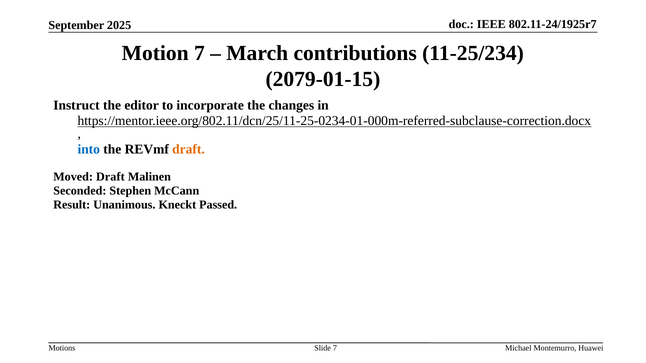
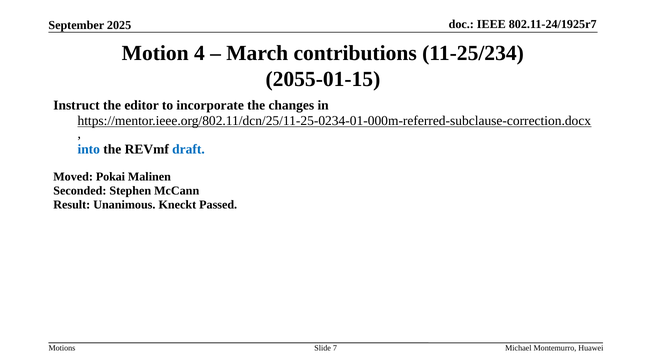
Motion 7: 7 -> 4 (199, 53)
2079-01-15: 2079-01-15 -> 2055-01-15 (323, 79)
draft colour: orange -> blue (188, 149)
Moved Draft: Draft -> Pokai (110, 177)
